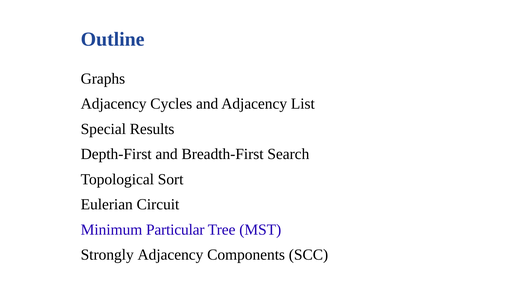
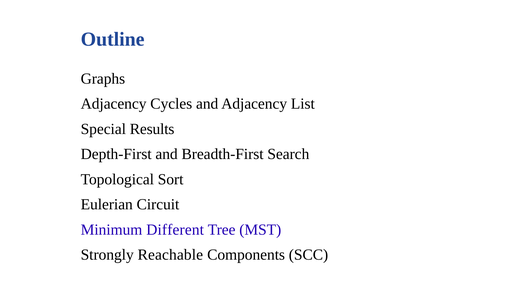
Particular: Particular -> Different (175, 229)
Strongly Adjacency: Adjacency -> Reachable (170, 254)
